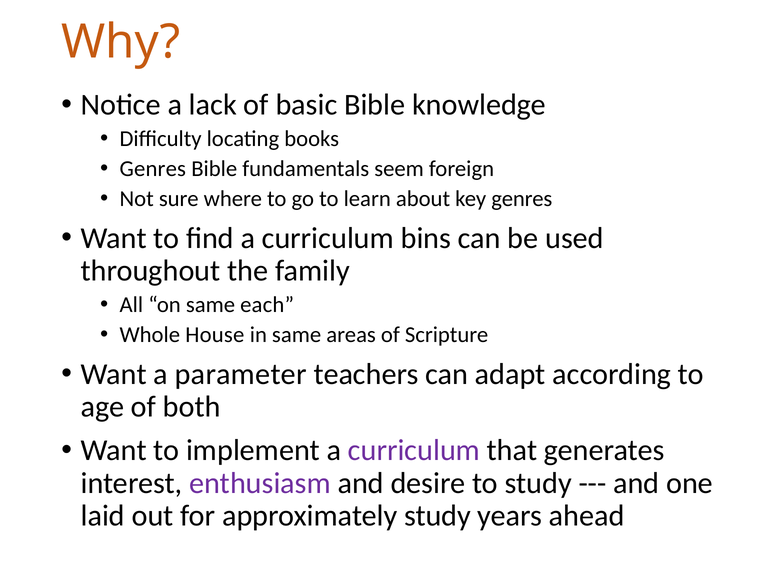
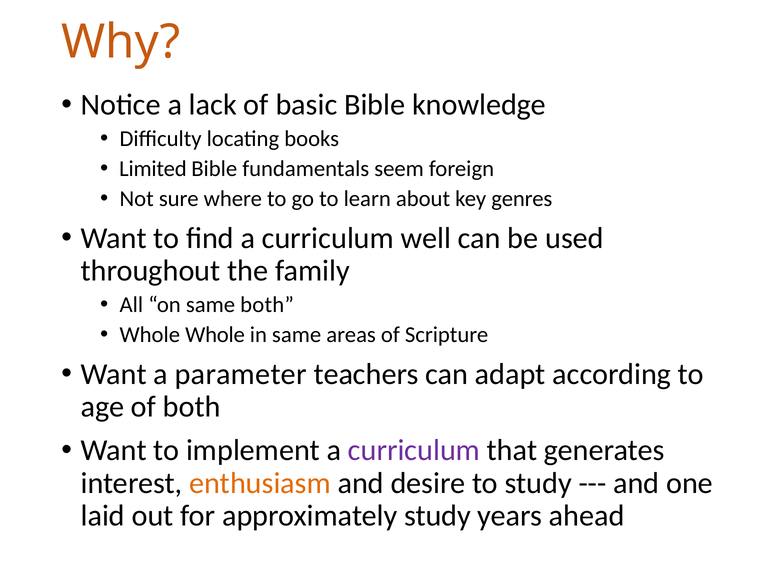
Genres: Genres -> Limited (153, 169)
bins: bins -> well (426, 238)
same each: each -> both (267, 305)
Whole House: House -> Whole (215, 334)
enthusiasm colour: purple -> orange (260, 483)
